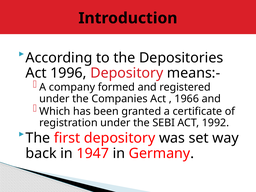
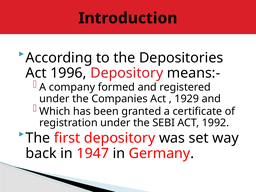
1966: 1966 -> 1929 (187, 99)
